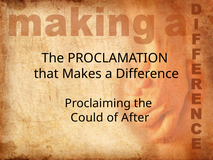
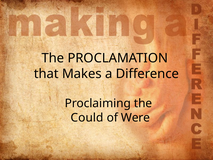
After: After -> Were (135, 117)
